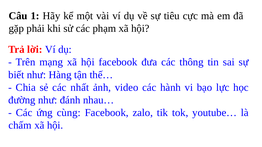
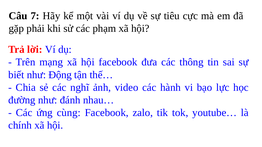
1: 1 -> 7 (35, 16)
Hàng: Hàng -> Động (60, 75)
nhất: nhất -> nghĩ (80, 88)
chấm: chấm -> chính (20, 126)
